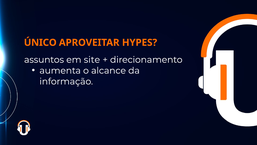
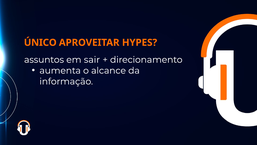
site: site -> sair (92, 60)
